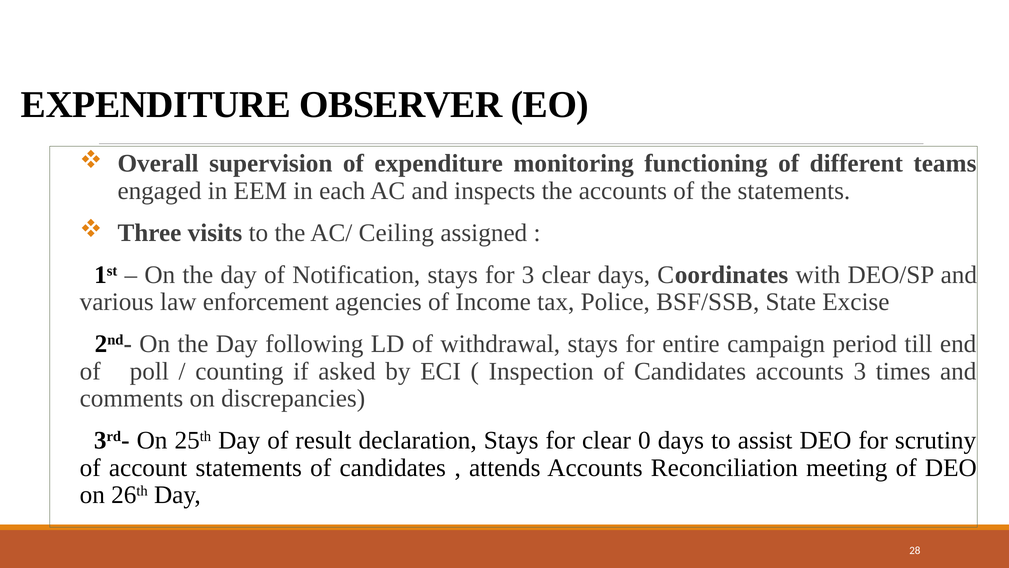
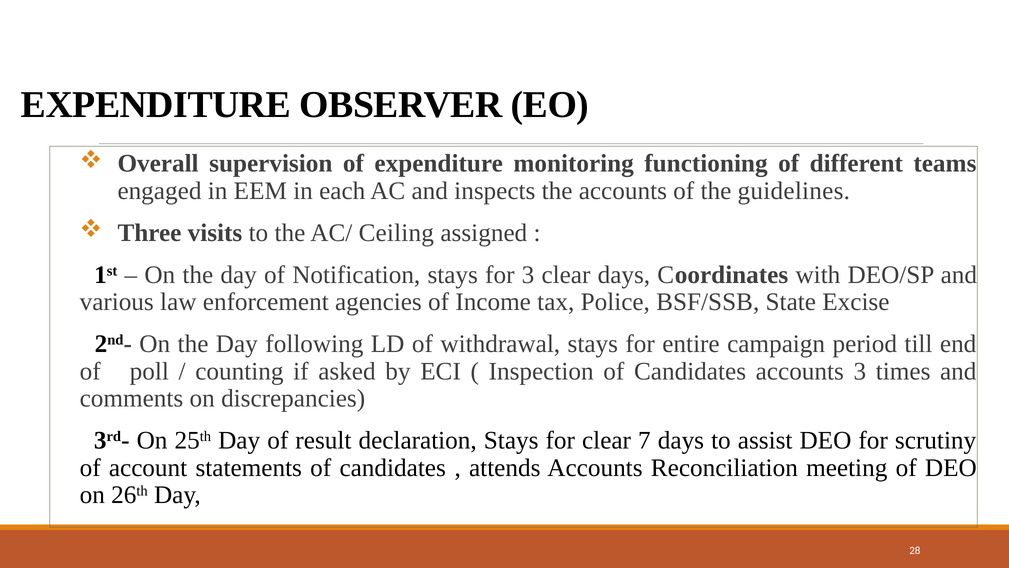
the statements: statements -> guidelines (794, 191)
0: 0 -> 7 (644, 440)
